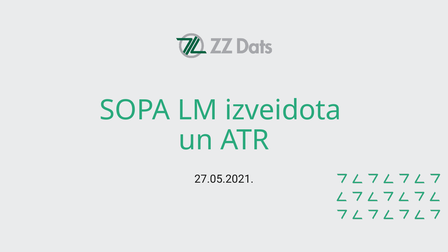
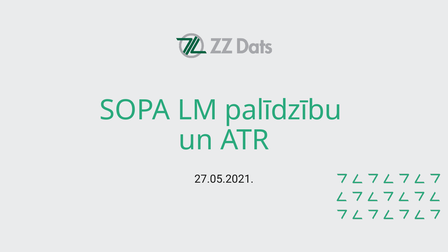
izveidota: izveidota -> palīdzību (283, 110)
